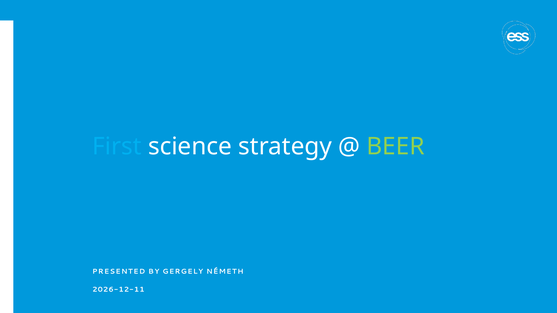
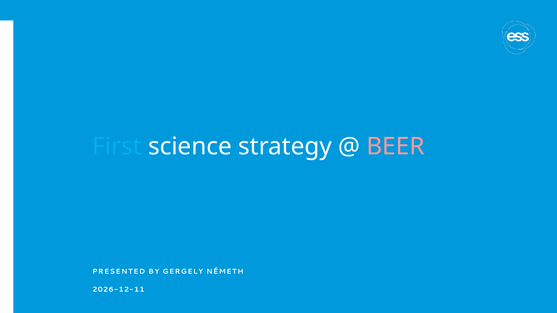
BEER colour: light green -> pink (395, 147)
